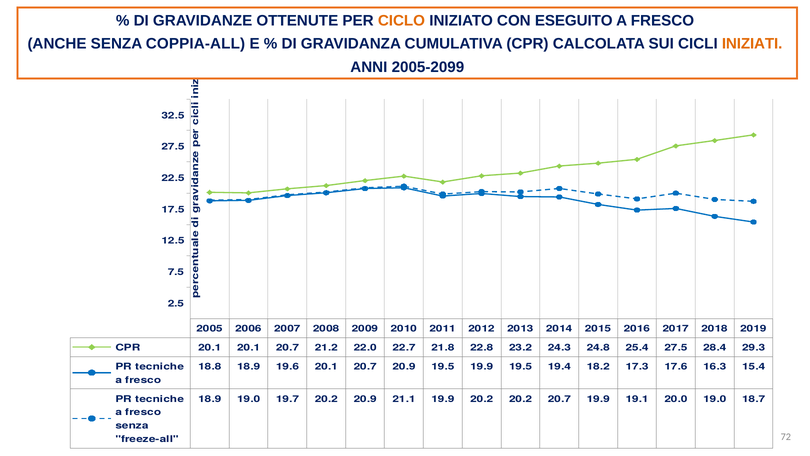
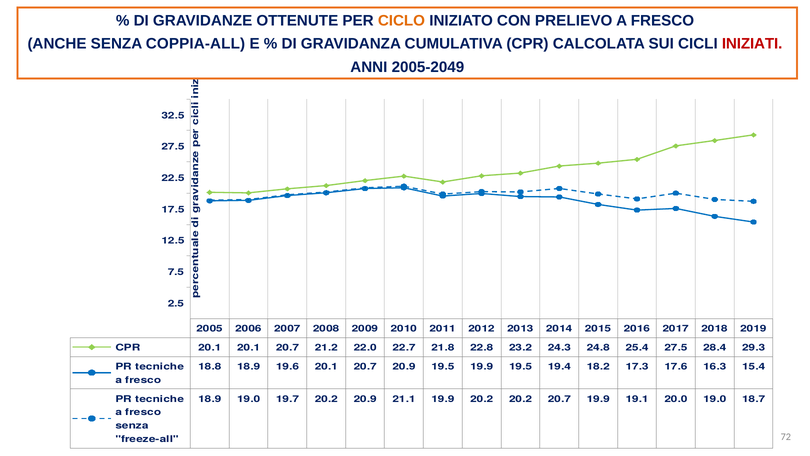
ESEGUITO: ESEGUITO -> PRELIEVO (574, 21)
INIZIATI colour: orange -> red (752, 44)
2005-2099: 2005-2099 -> 2005-2049 (428, 67)
